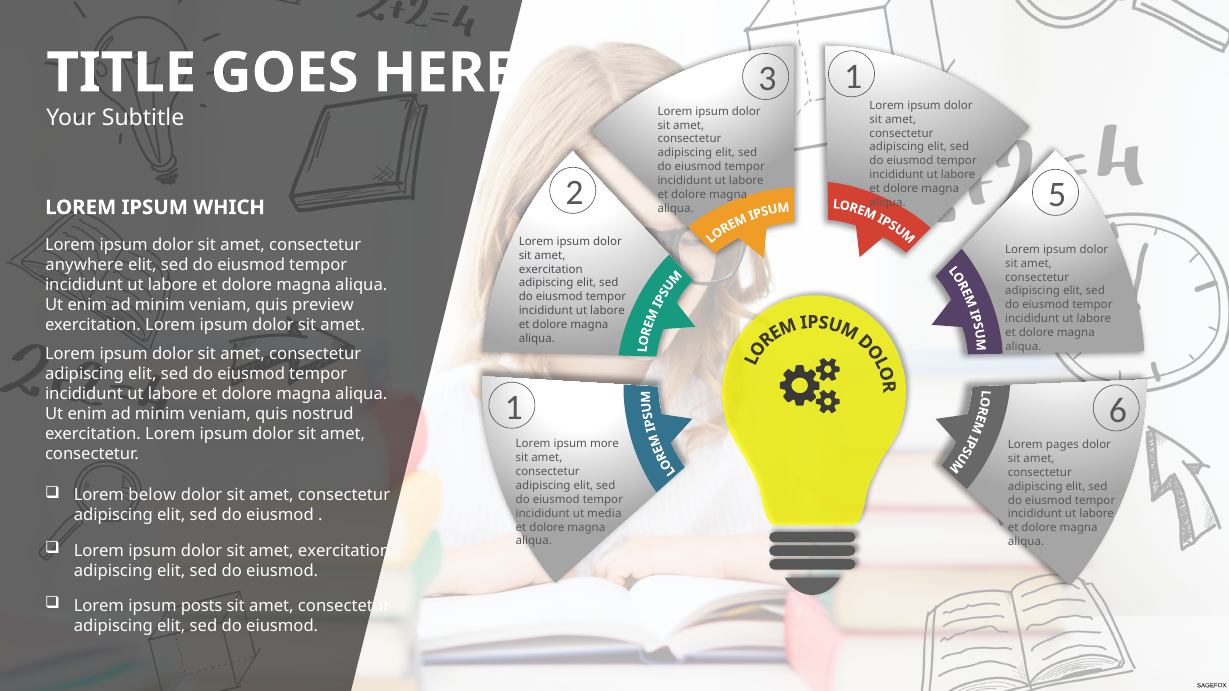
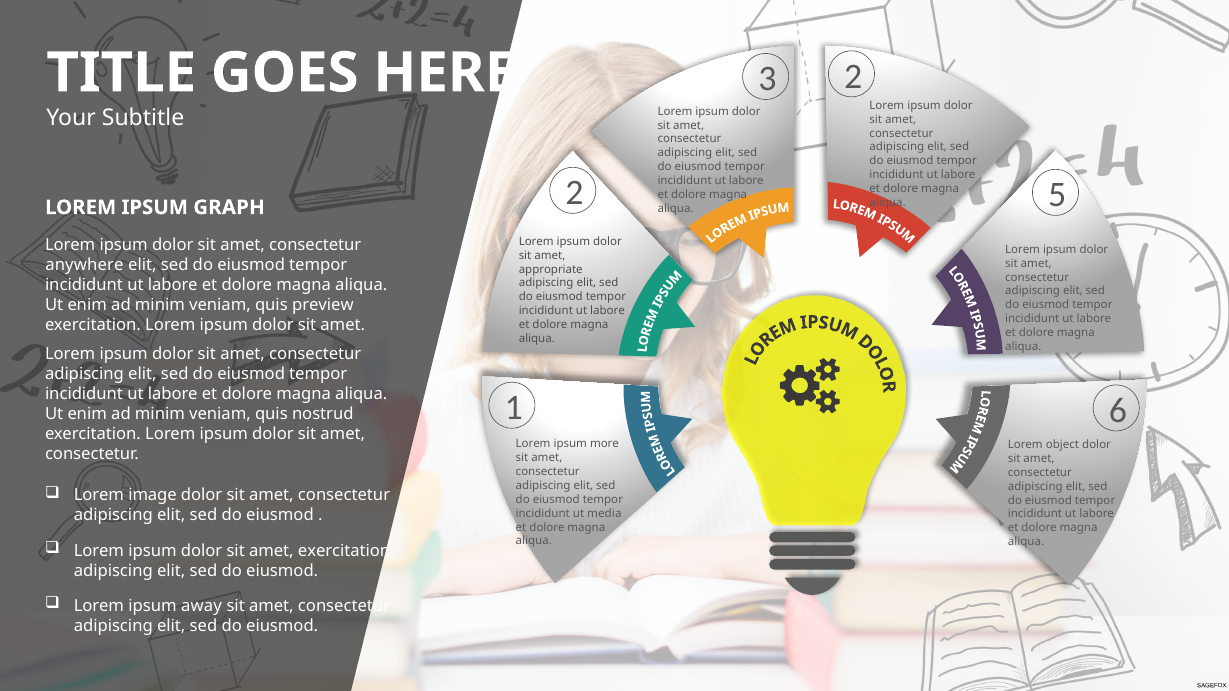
1: 1 -> 2 (853, 76)
WHICH: WHICH -> GRAPH (229, 207)
exercitation: exercitation -> appropriate (551, 269)
pages: pages -> object (1062, 445)
below: below -> image (153, 496)
posts: posts -> away (201, 606)
